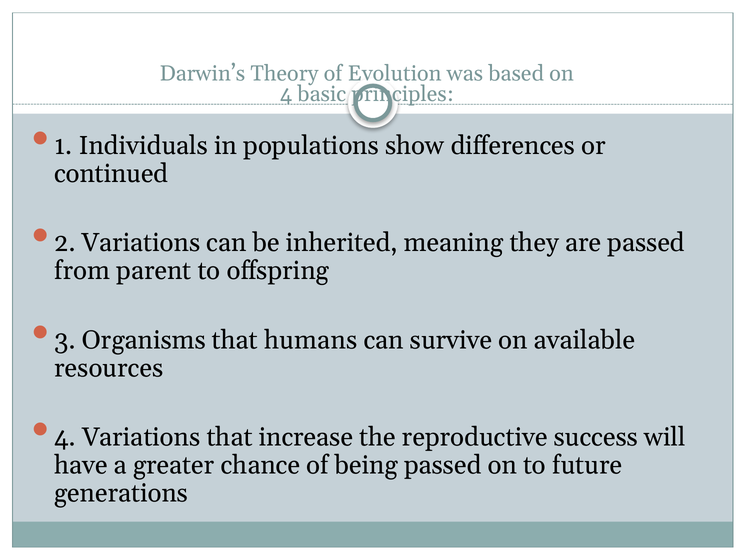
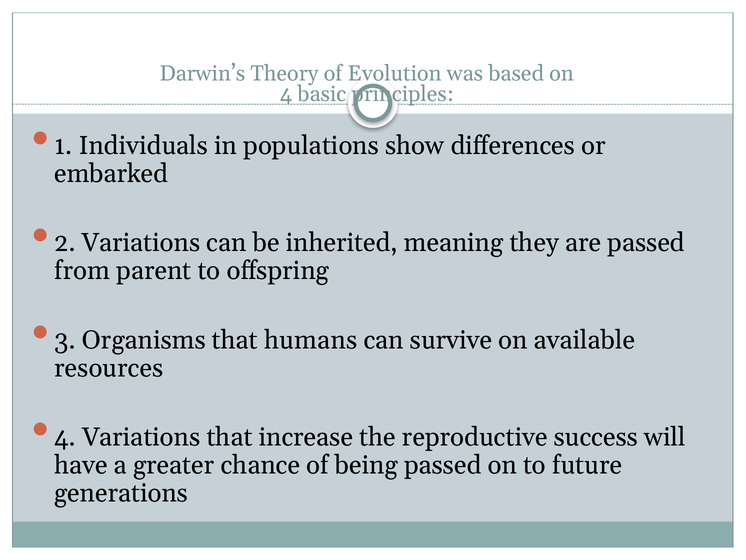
continued: continued -> embarked (111, 174)
